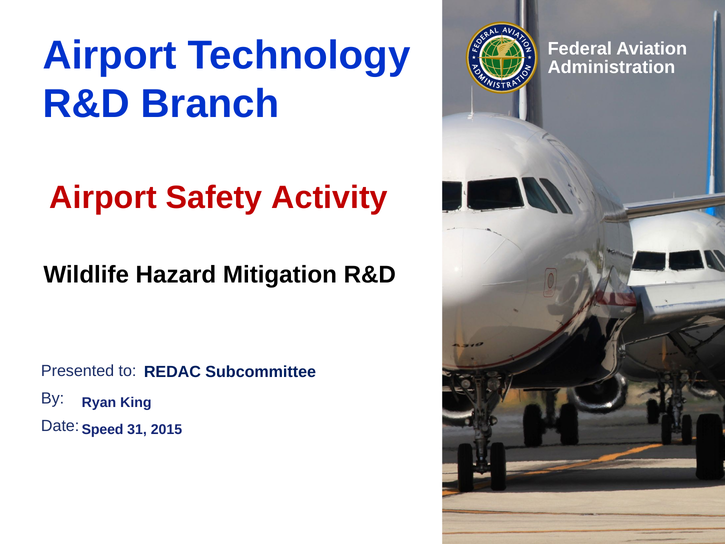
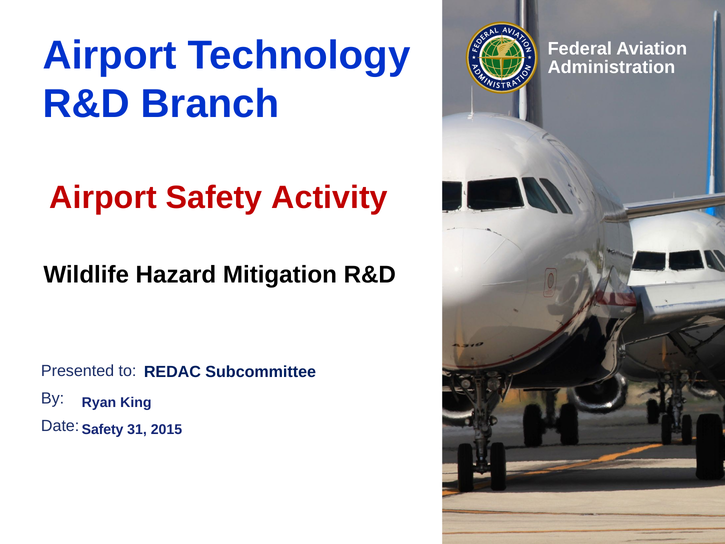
Speed: Speed -> Safety (103, 429)
